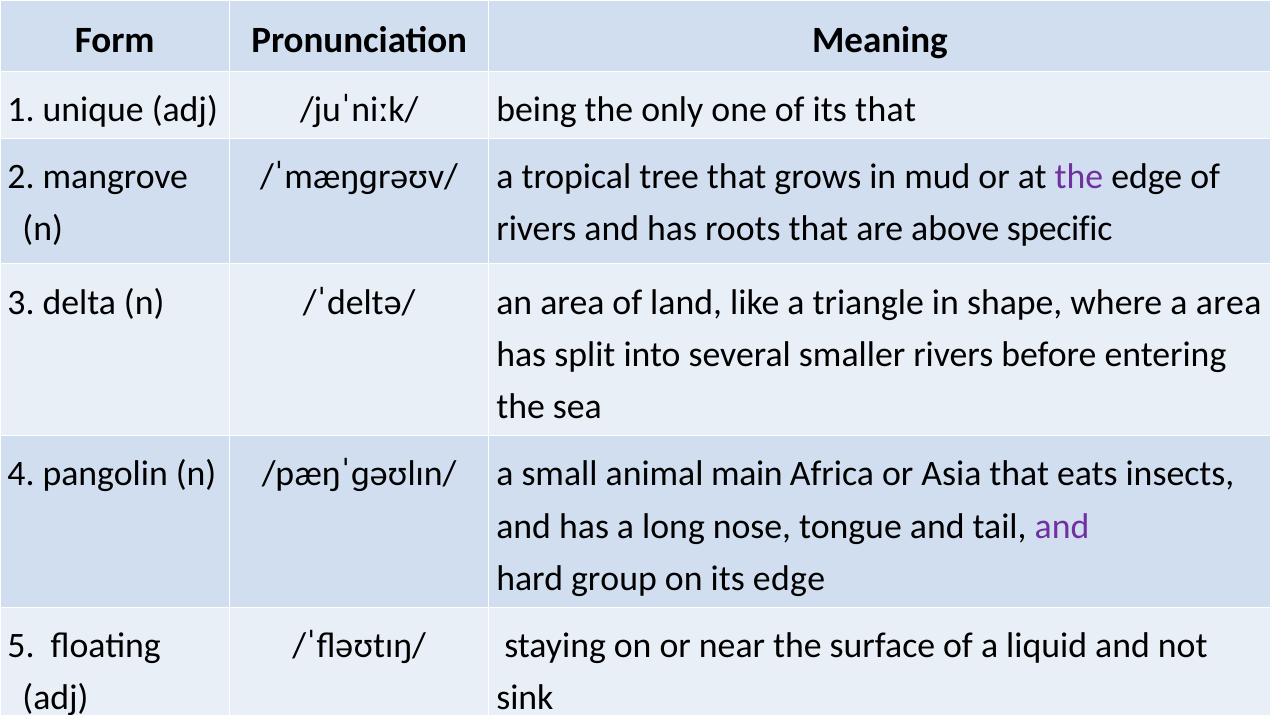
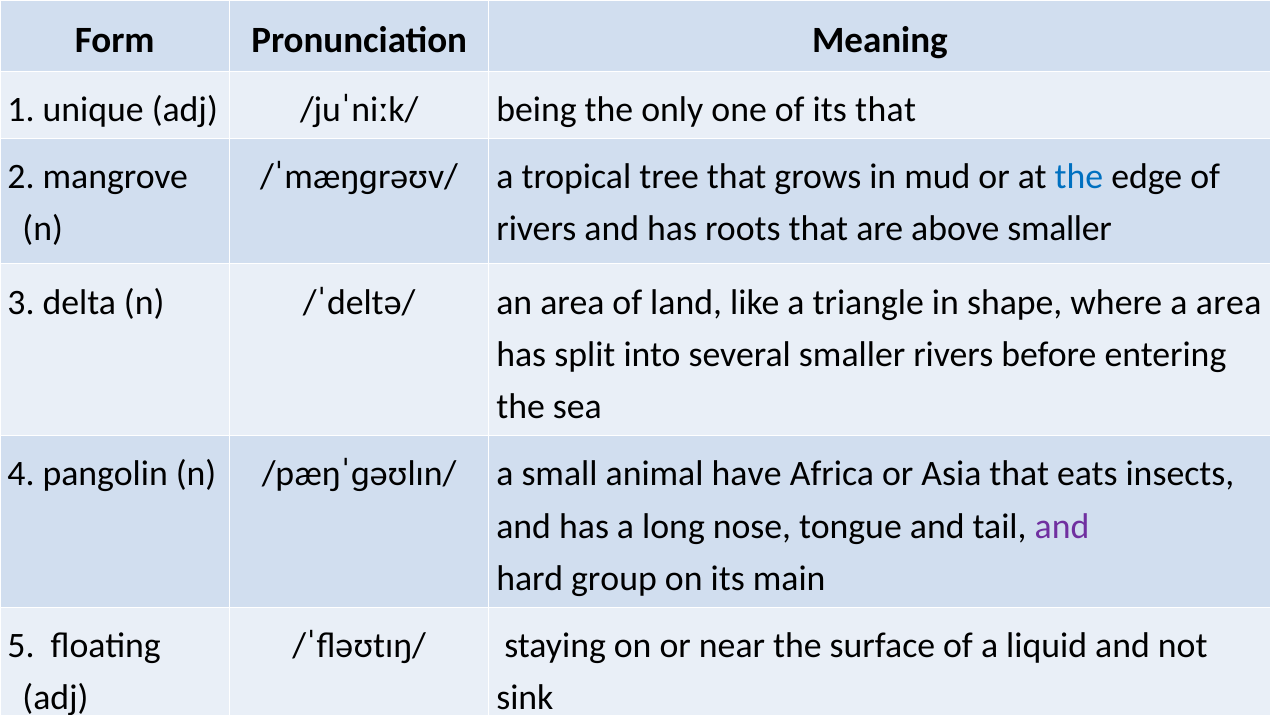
the colour: purple -> blue (1079, 177)
above specific: specific -> smaller (1060, 229)
main: main -> have (747, 474)
its edge: edge -> main (789, 578)
